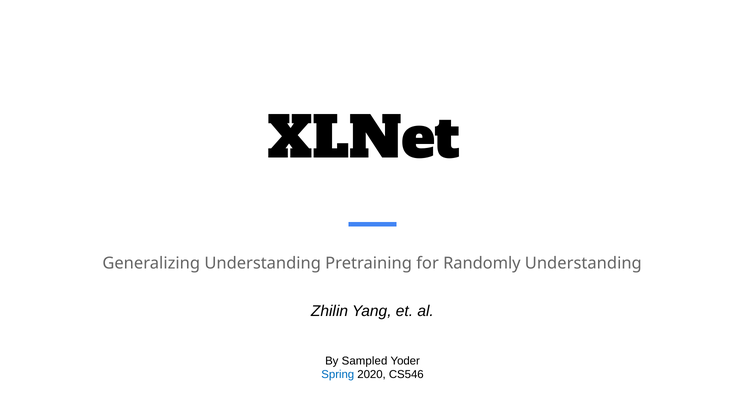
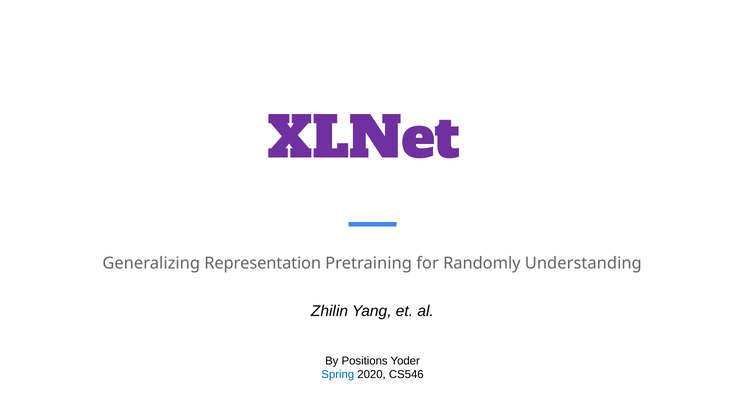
XLNet colour: black -> purple (364, 140)
Generalizing Understanding: Understanding -> Representation (263, 263)
Sampled: Sampled -> Positions (365, 361)
